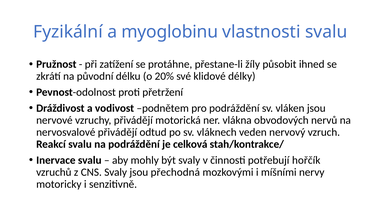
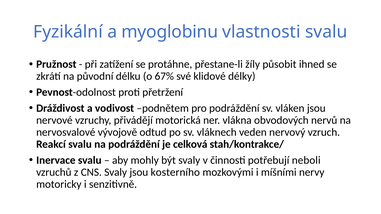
20%: 20% -> 67% (164, 76)
nervosvalové přivádějí: přivádějí -> vývojově (117, 132)
hořčík: hořčík -> neboli (306, 160)
přechodná: přechodná -> kosterního (175, 172)
